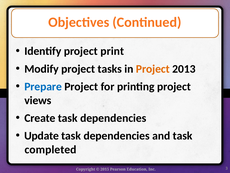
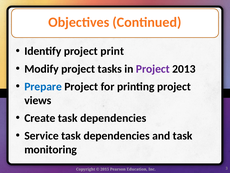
Project colour: orange -> purple (153, 69)
Update: Update -> Service (41, 135)
completed: completed -> monitoring (51, 149)
